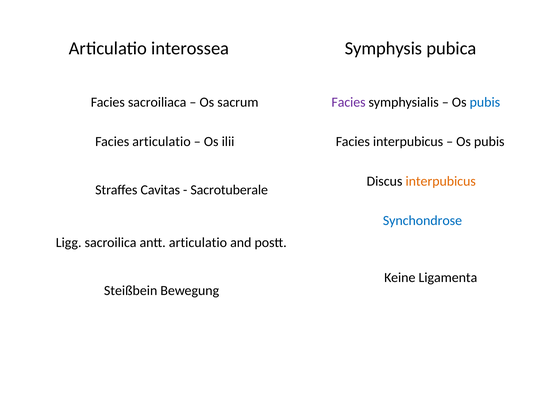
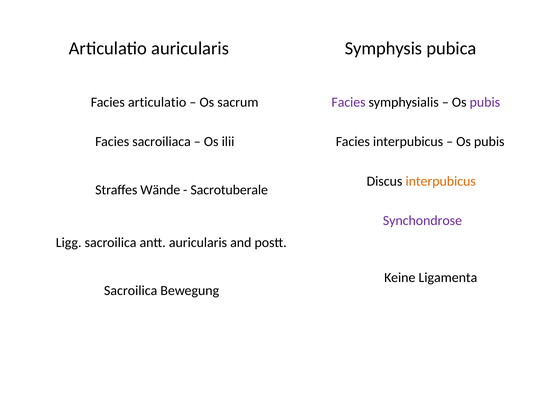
Articulatio interossea: interossea -> auricularis (190, 48)
Facies sacroiliaca: sacroiliaca -> articulatio (157, 102)
pubis colour: blue -> purple (485, 102)
Facies articulatio: articulatio -> sacroiliaca (162, 142)
Cavitas: Cavitas -> Wände (160, 190)
Synchondrose colour: blue -> purple (422, 221)
antt articulatio: articulatio -> auricularis (198, 242)
Steißbein: Steißbein -> Sacroilica (131, 291)
